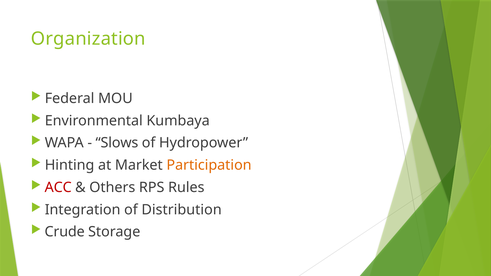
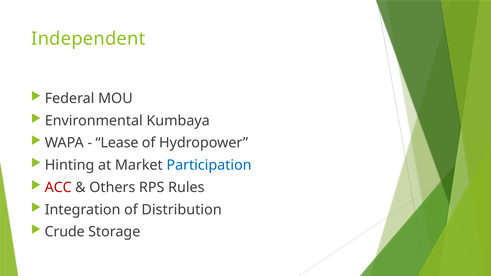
Organization: Organization -> Independent (88, 39)
Slows: Slows -> Lease (117, 143)
Participation colour: orange -> blue (209, 165)
